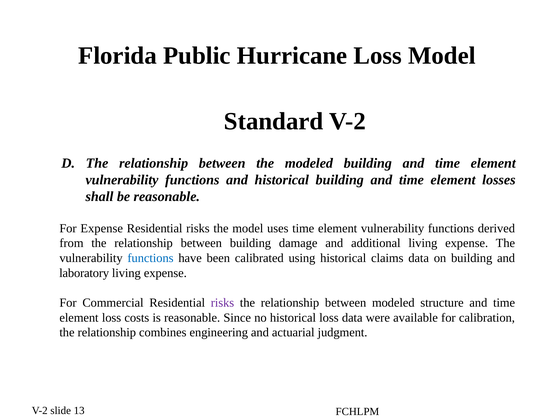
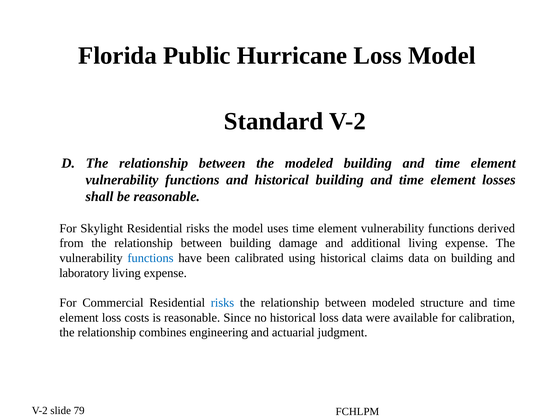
For Expense: Expense -> Skylight (102, 228)
risks colour: purple -> blue (222, 303)
13: 13 -> 79 (79, 411)
